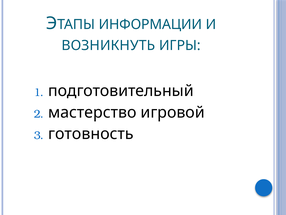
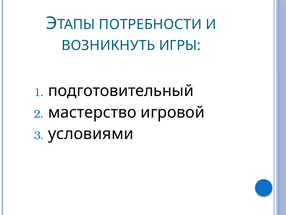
ИНФОРМАЦИИ: ИНФОРМАЦИИ -> ПОТРЕБНОСТИ (150, 24)
готовность: готовность -> условиями (91, 134)
